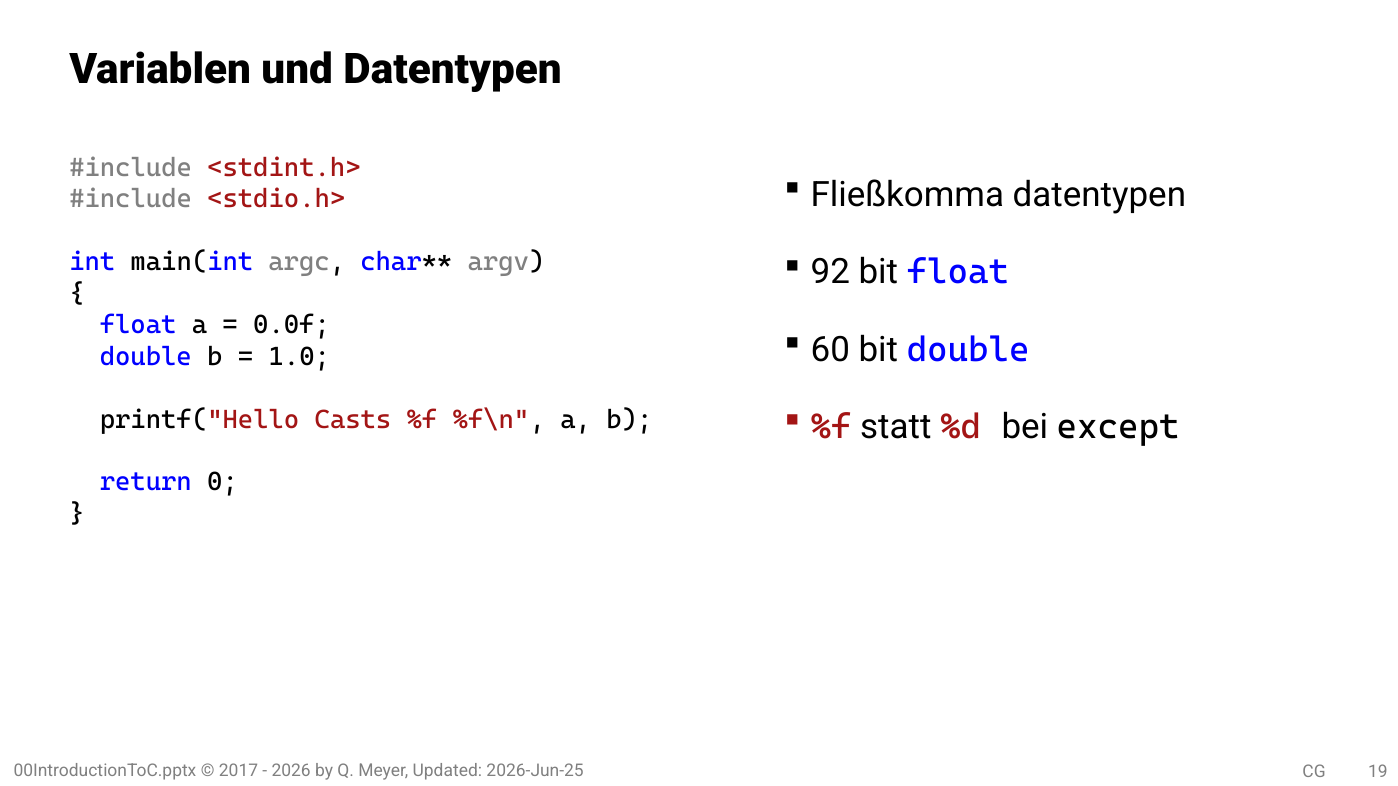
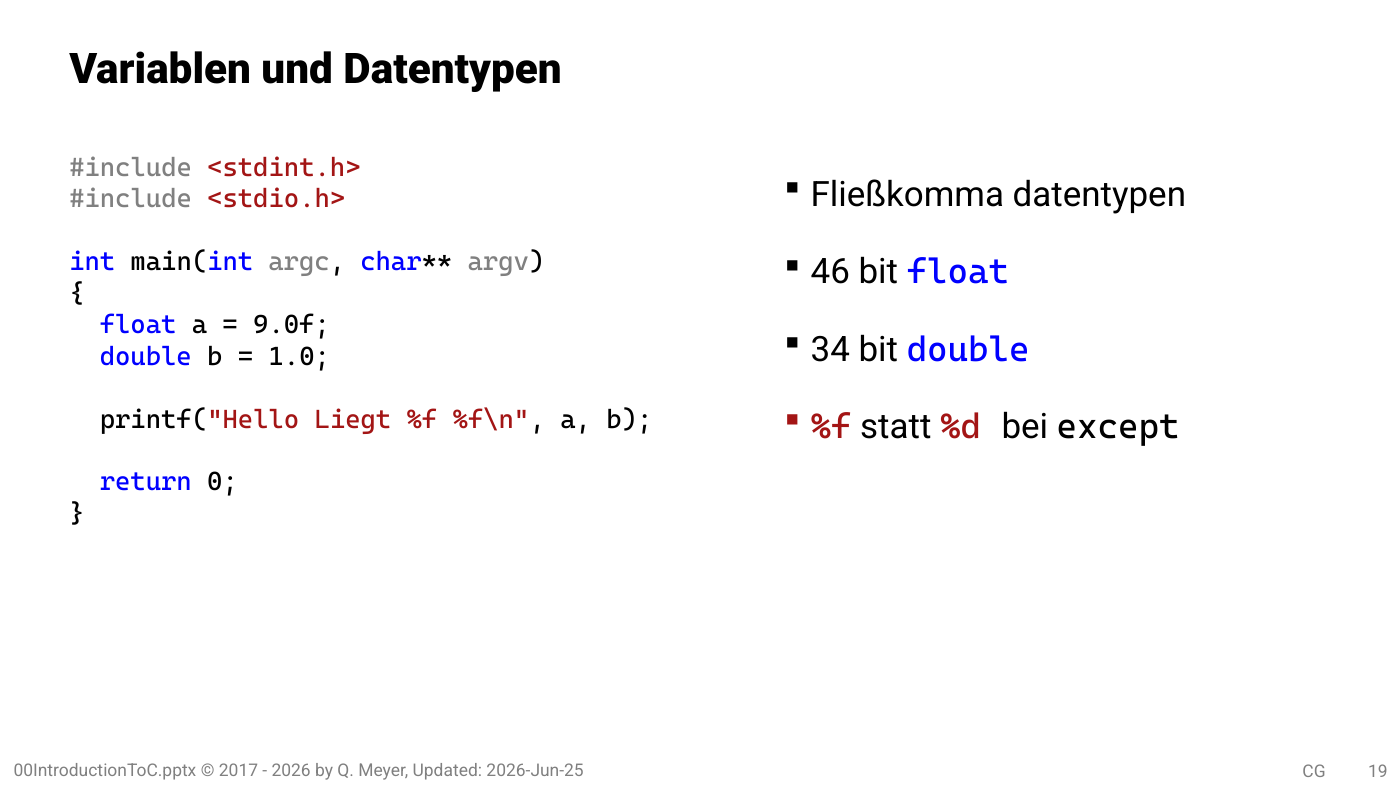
92: 92 -> 46 (830, 272)
0.0f: 0.0f -> 9.0f (292, 325)
60: 60 -> 34 (830, 350)
Casts: Casts -> Liegt (353, 420)
